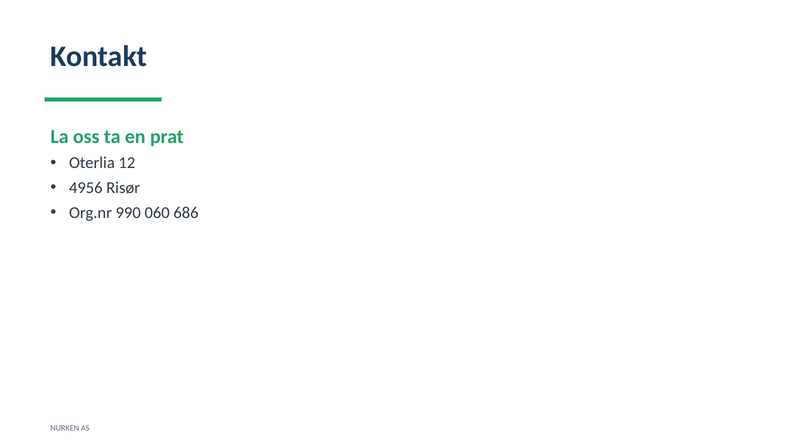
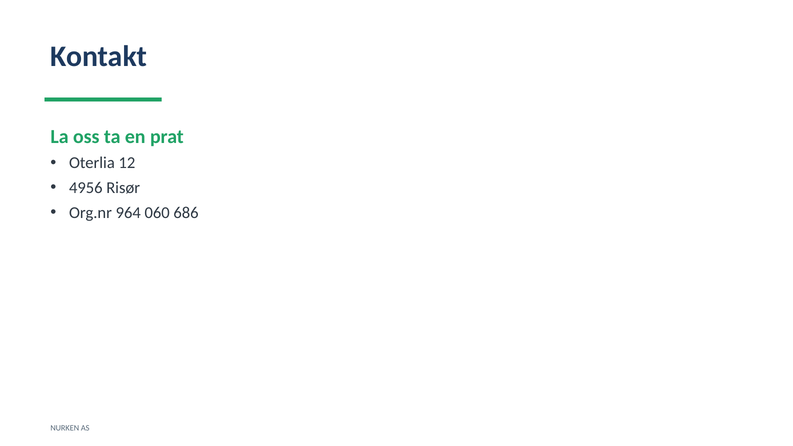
990: 990 -> 964 (128, 213)
